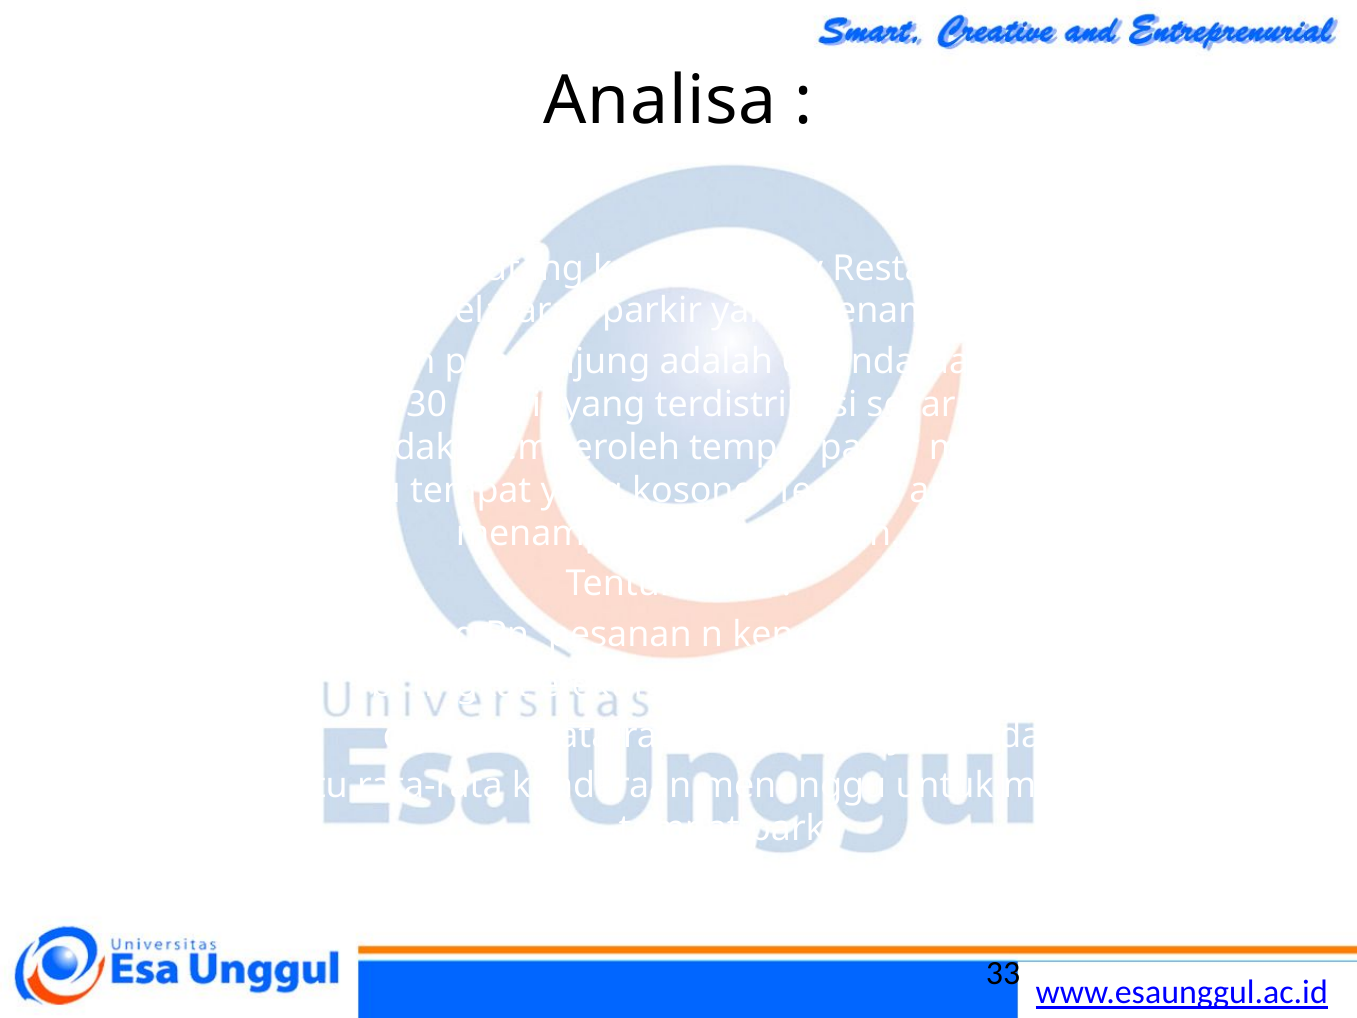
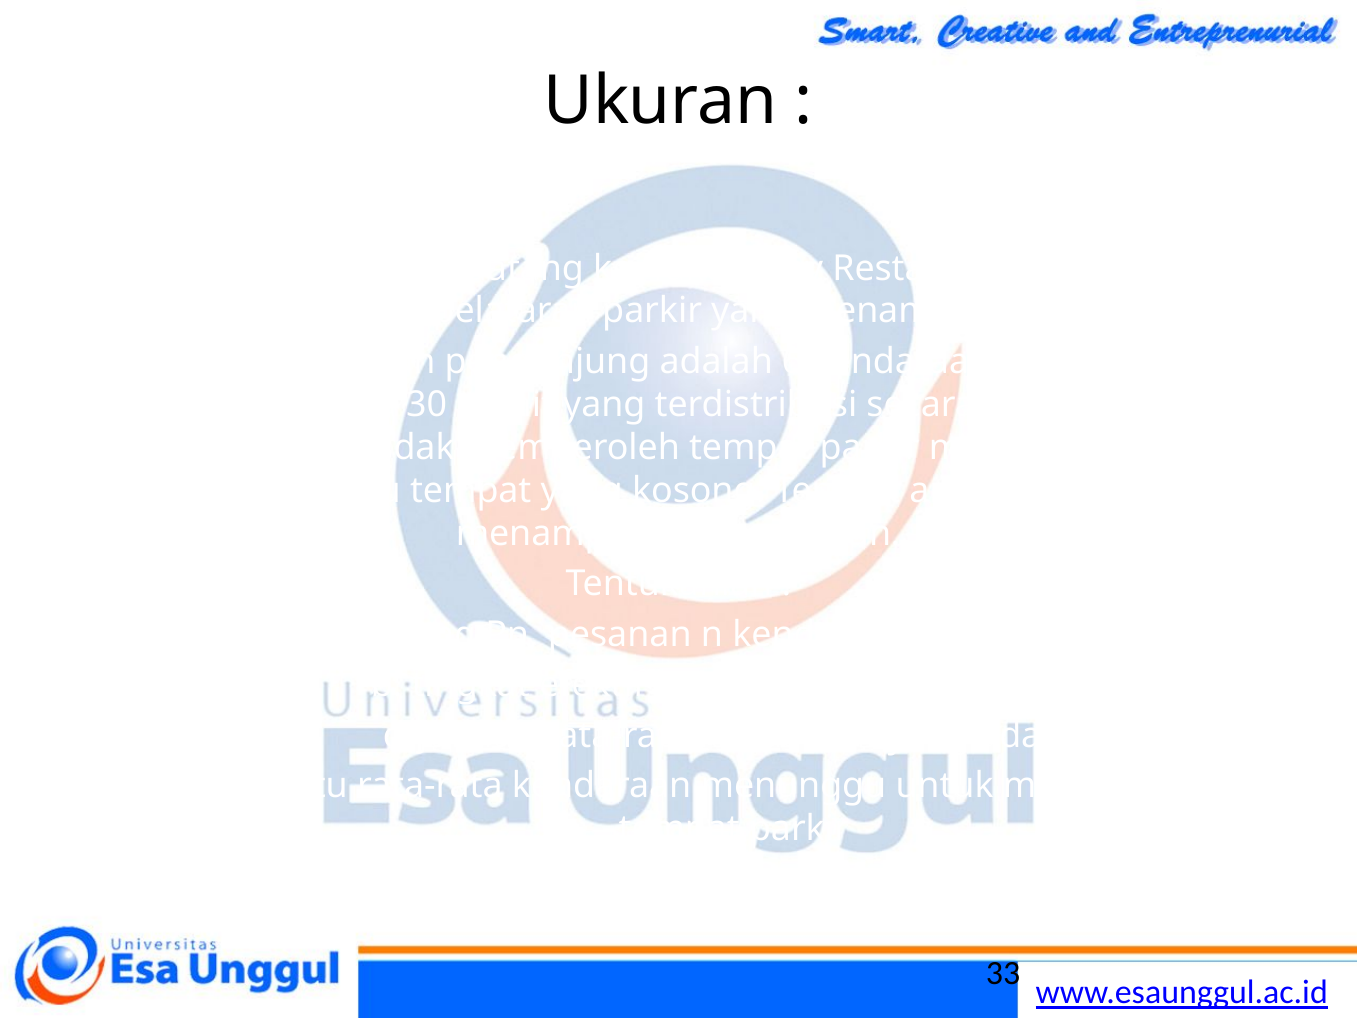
Analisa: Analisa -> Ukuran (661, 101)
